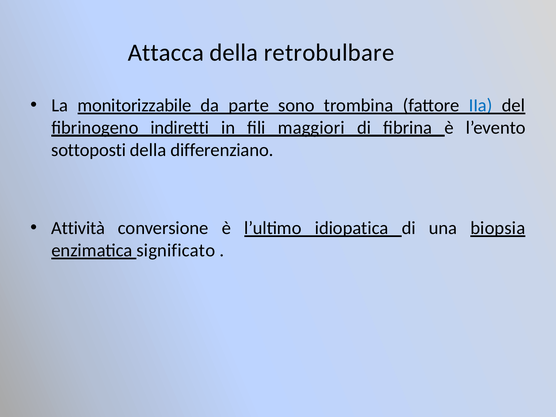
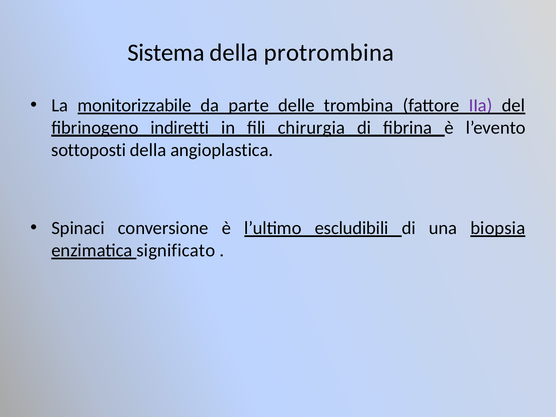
Attacca: Attacca -> Sistema (166, 53)
retrobulbare: retrobulbare -> protrombina (329, 53)
sono: sono -> delle (296, 105)
IIa colour: blue -> purple (481, 105)
maggiori: maggiori -> chirurgia (311, 128)
differenziano: differenziano -> angioplastica (222, 150)
Attività: Attività -> Spinaci (78, 228)
idiopatica: idiopatica -> escludibili (352, 228)
